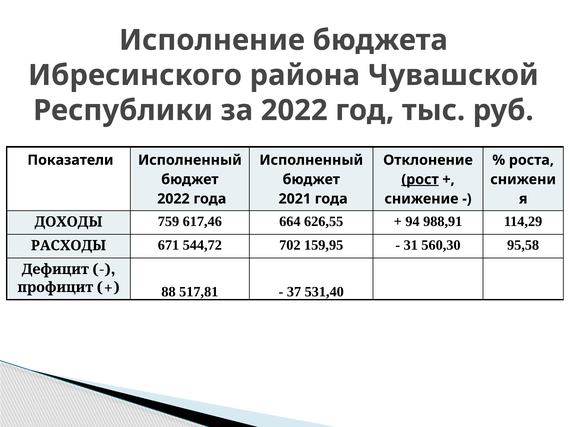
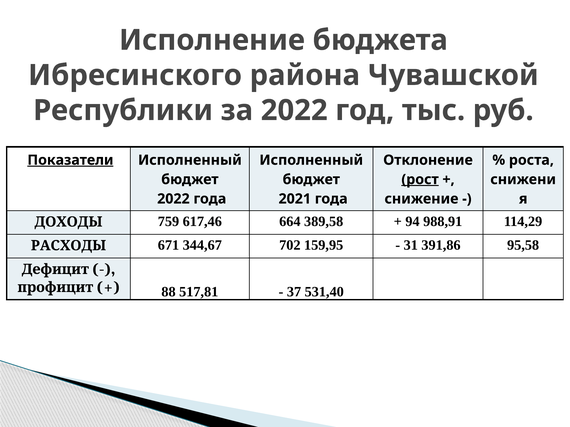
Показатели underline: none -> present (70, 160)
626,55: 626,55 -> 389,58 (324, 222)
544,72: 544,72 -> 344,67 (202, 245)
560,30: 560,30 -> 391,86 (441, 245)
